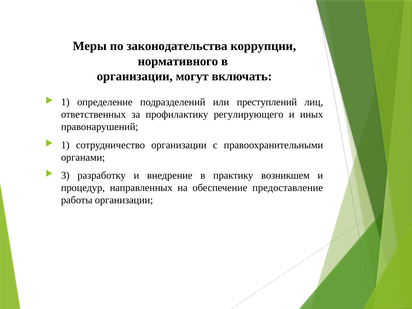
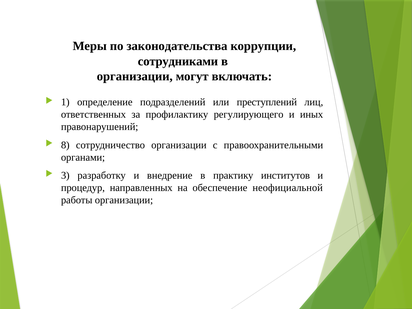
нормативного: нормативного -> сотрудниками (178, 61)
1: 1 -> 8 (65, 145)
возникшем: возникшем -> институтов (285, 175)
предоставление: предоставление -> неофициальной (288, 188)
